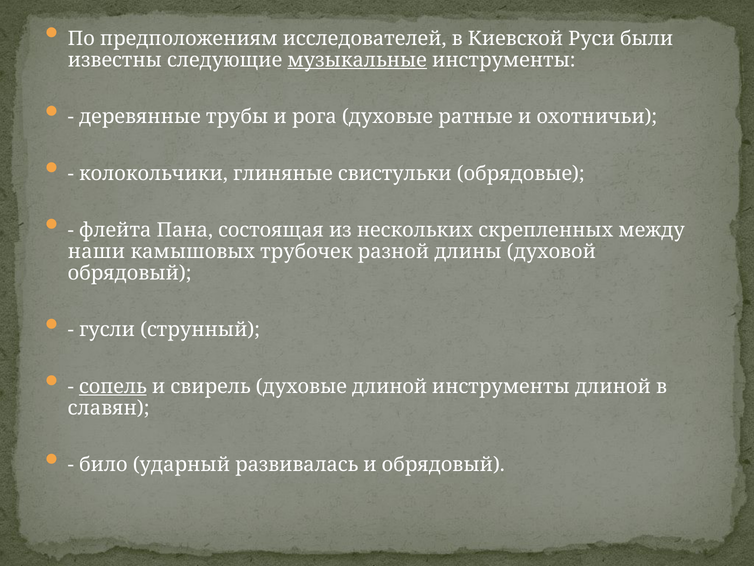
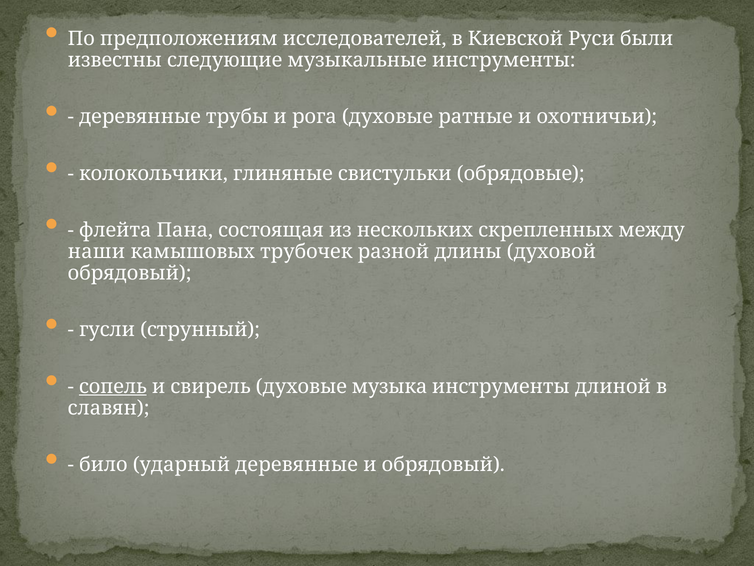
музыкальные underline: present -> none (357, 60)
духовые длиной: длиной -> музыка (390, 386)
ударный развивалась: развивалась -> деревянные (297, 464)
